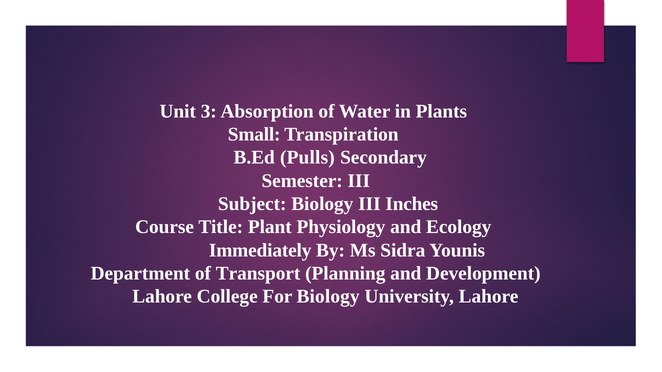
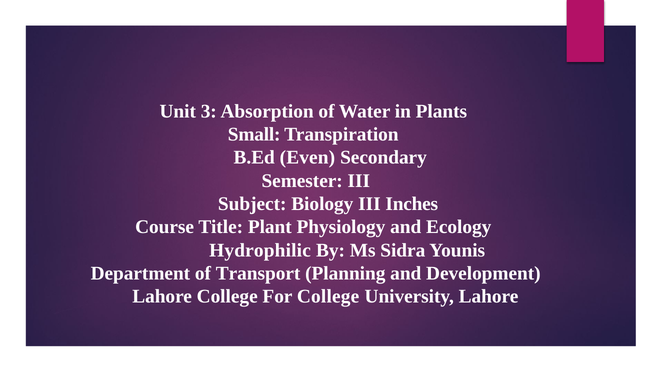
Pulls: Pulls -> Even (307, 158)
Immediately: Immediately -> Hydrophilic (260, 250)
For Biology: Biology -> College (328, 297)
